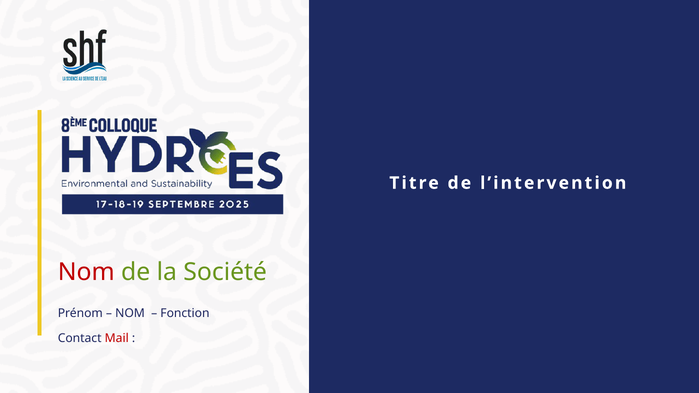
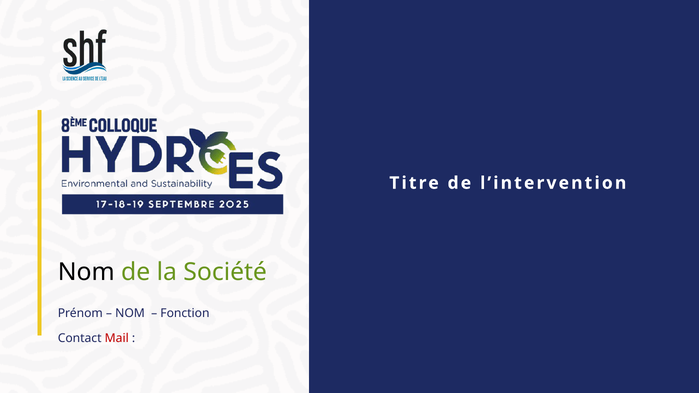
Nom colour: red -> black (86, 272)
